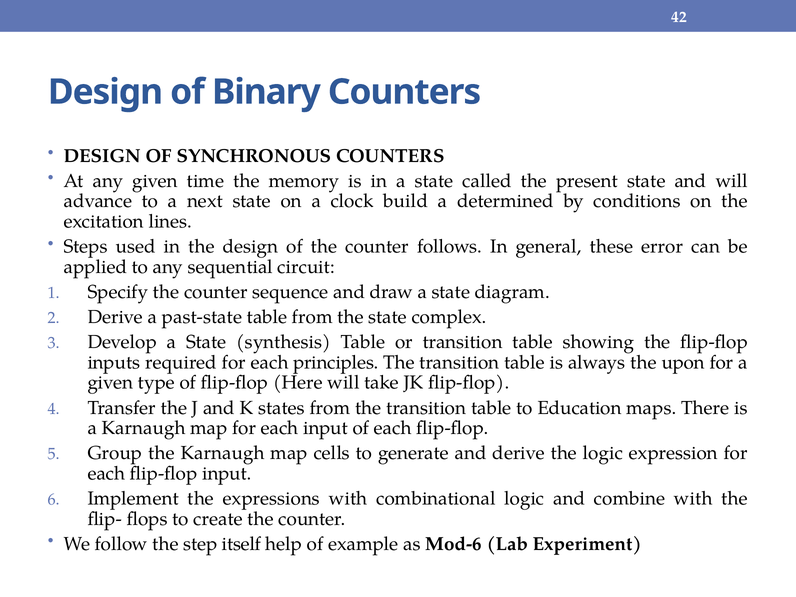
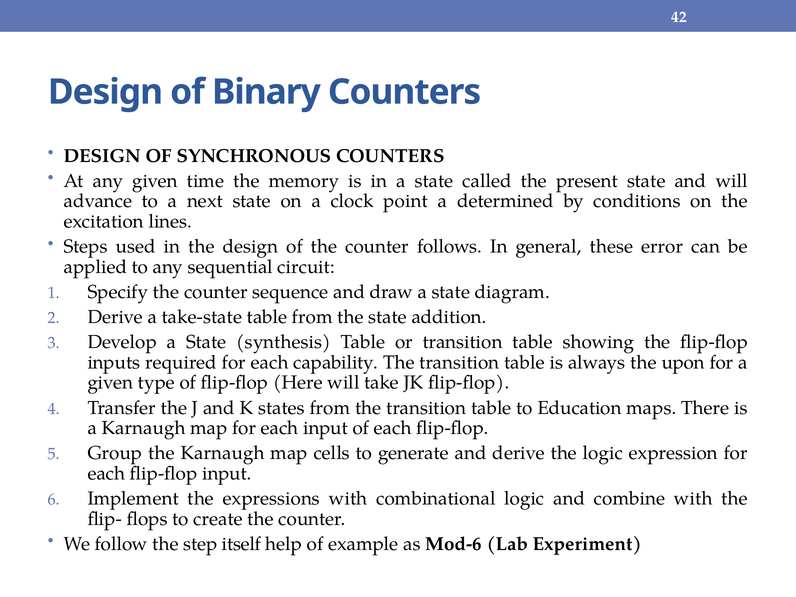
build: build -> point (406, 201)
past-state: past-state -> take-state (202, 317)
complex: complex -> addition (449, 317)
principles: principles -> capability (336, 362)
